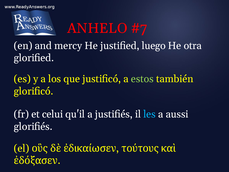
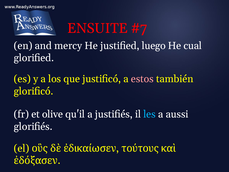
ANHELO: ANHELO -> ENSUITE (98, 28)
otra: otra -> cual (193, 46)
estos colour: light green -> pink (142, 79)
celui: celui -> olive (53, 114)
